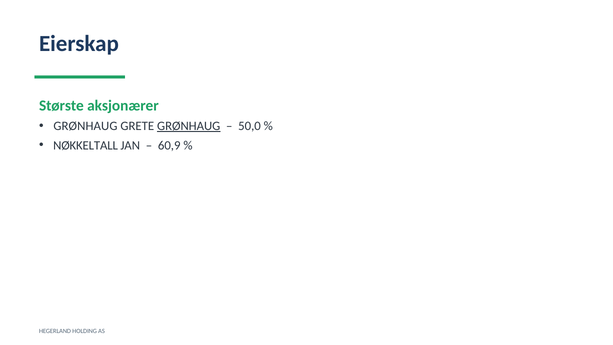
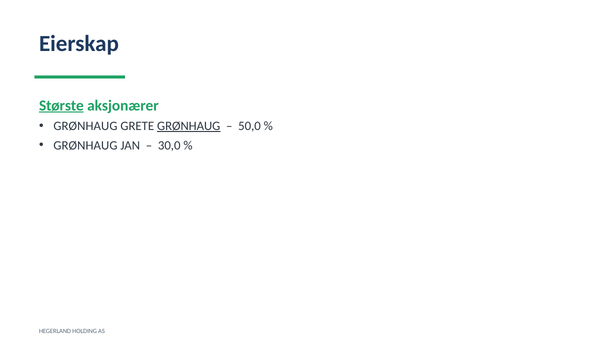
Største underline: none -> present (61, 106)
NØKKELTALL: NØKKELTALL -> GRØNHAUG (85, 145)
60,9: 60,9 -> 30,0 (169, 145)
